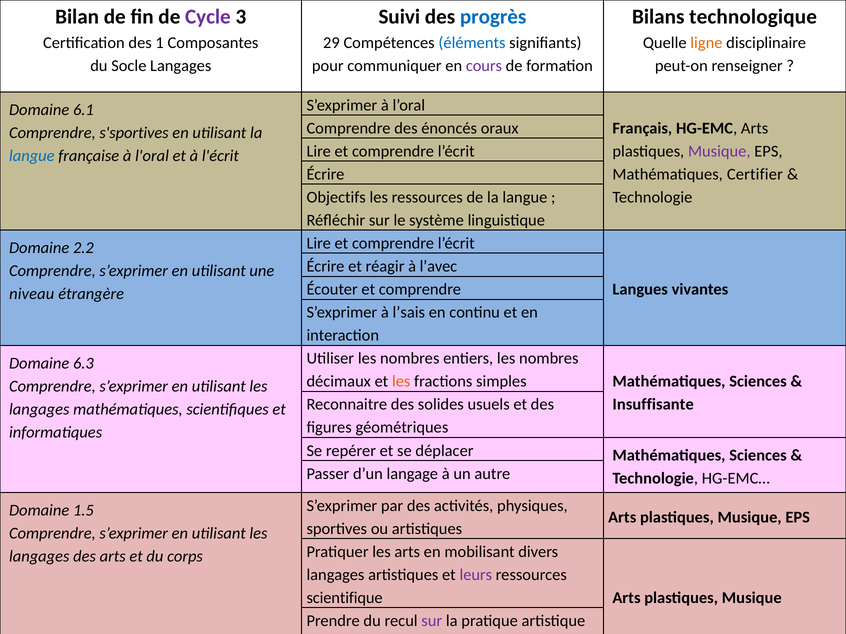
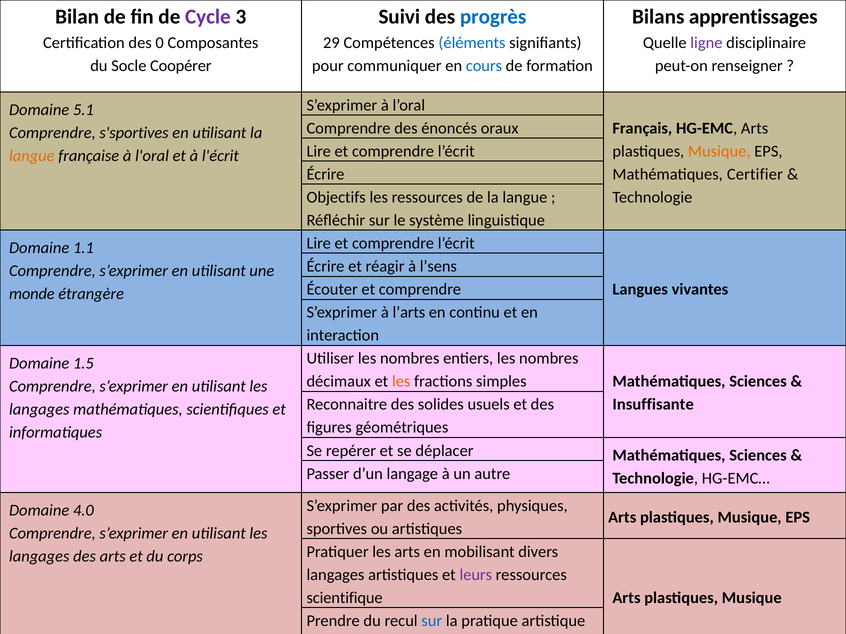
Bilans technologique: technologique -> apprentissages (753, 17)
1: 1 -> 0 (160, 43)
ligne colour: orange -> purple (706, 43)
Socle Langages: Langages -> Coopérer (181, 66)
cours colour: purple -> blue (484, 66)
6.1: 6.1 -> 5.1 (83, 110)
Musique colour: purple -> orange (719, 151)
langue colour: blue -> orange (32, 156)
2.2: 2.2 -> 1.1 (83, 248)
l’avec: l’avec -> l’sens (438, 267)
niveau: niveau -> monde (32, 294)
l’sais: l’sais -> l’arts (409, 313)
6.3: 6.3 -> 1.5 (83, 363)
1.5: 1.5 -> 4.0 (83, 511)
sur colour: purple -> blue (432, 621)
